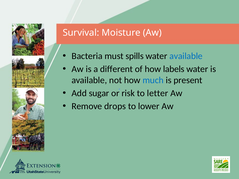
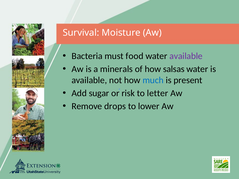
spills: spills -> food (135, 56)
available colour: blue -> purple (186, 56)
different: different -> minerals (116, 69)
labels: labels -> salsas (174, 69)
